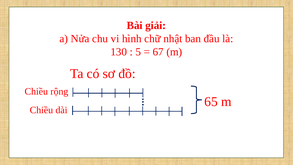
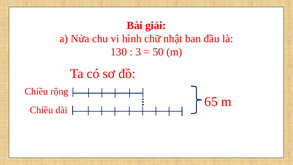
5: 5 -> 3 (138, 52)
67: 67 -> 50 (158, 52)
